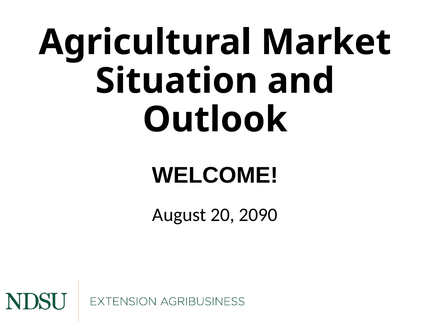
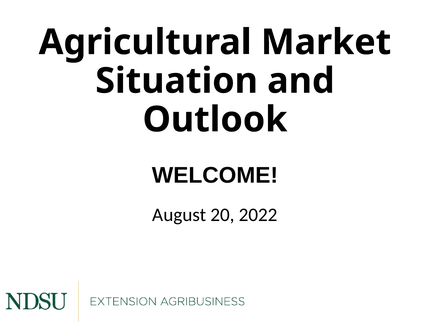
2090: 2090 -> 2022 (258, 215)
